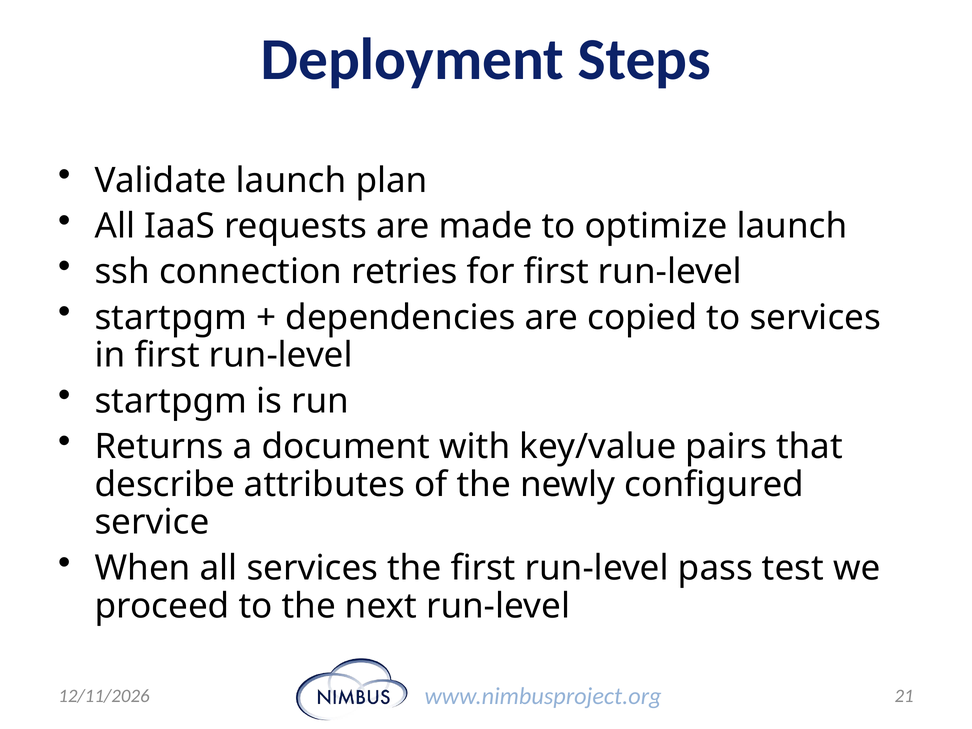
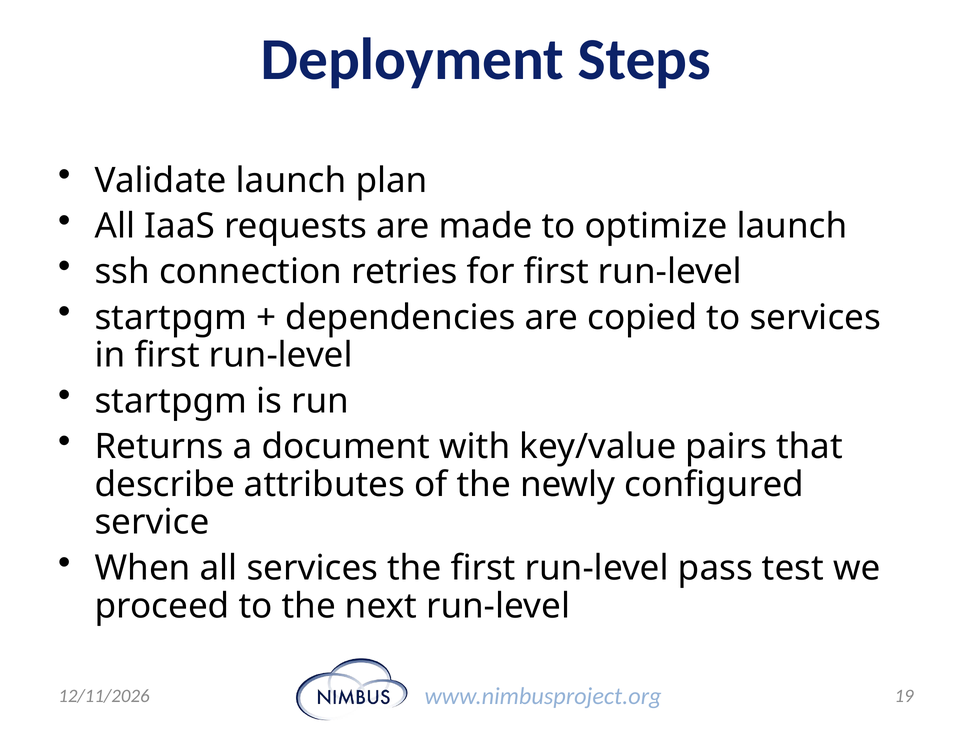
21: 21 -> 19 (904, 696)
